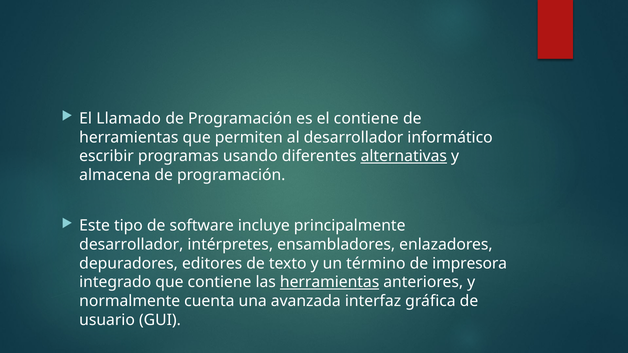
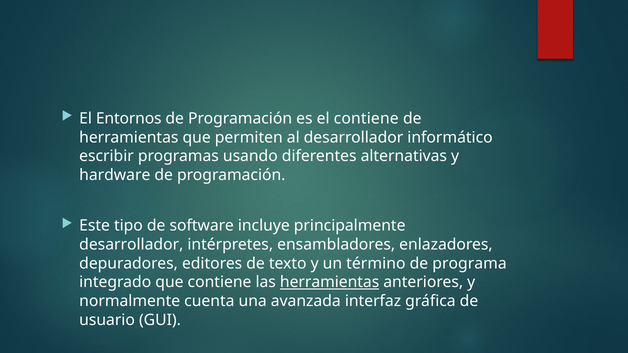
Llamado: Llamado -> Entornos (129, 119)
alternativas underline: present -> none (404, 156)
almacena: almacena -> hardware (115, 175)
impresora: impresora -> programa (470, 264)
